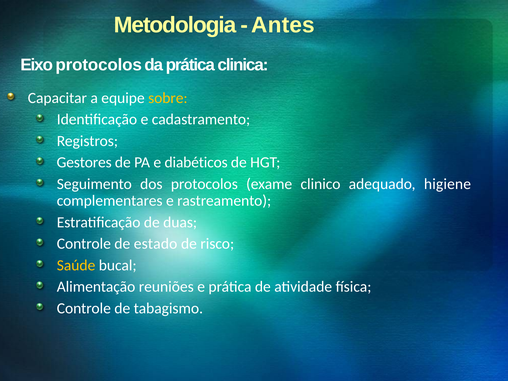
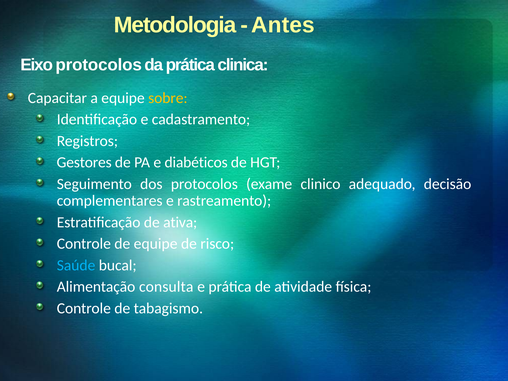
higiene: higiene -> decisão (448, 184)
duas: duas -> ativa (180, 222)
de estado: estado -> equipe (156, 244)
Saúde colour: yellow -> light blue (76, 265)
reuniões: reuniões -> consulta (166, 287)
